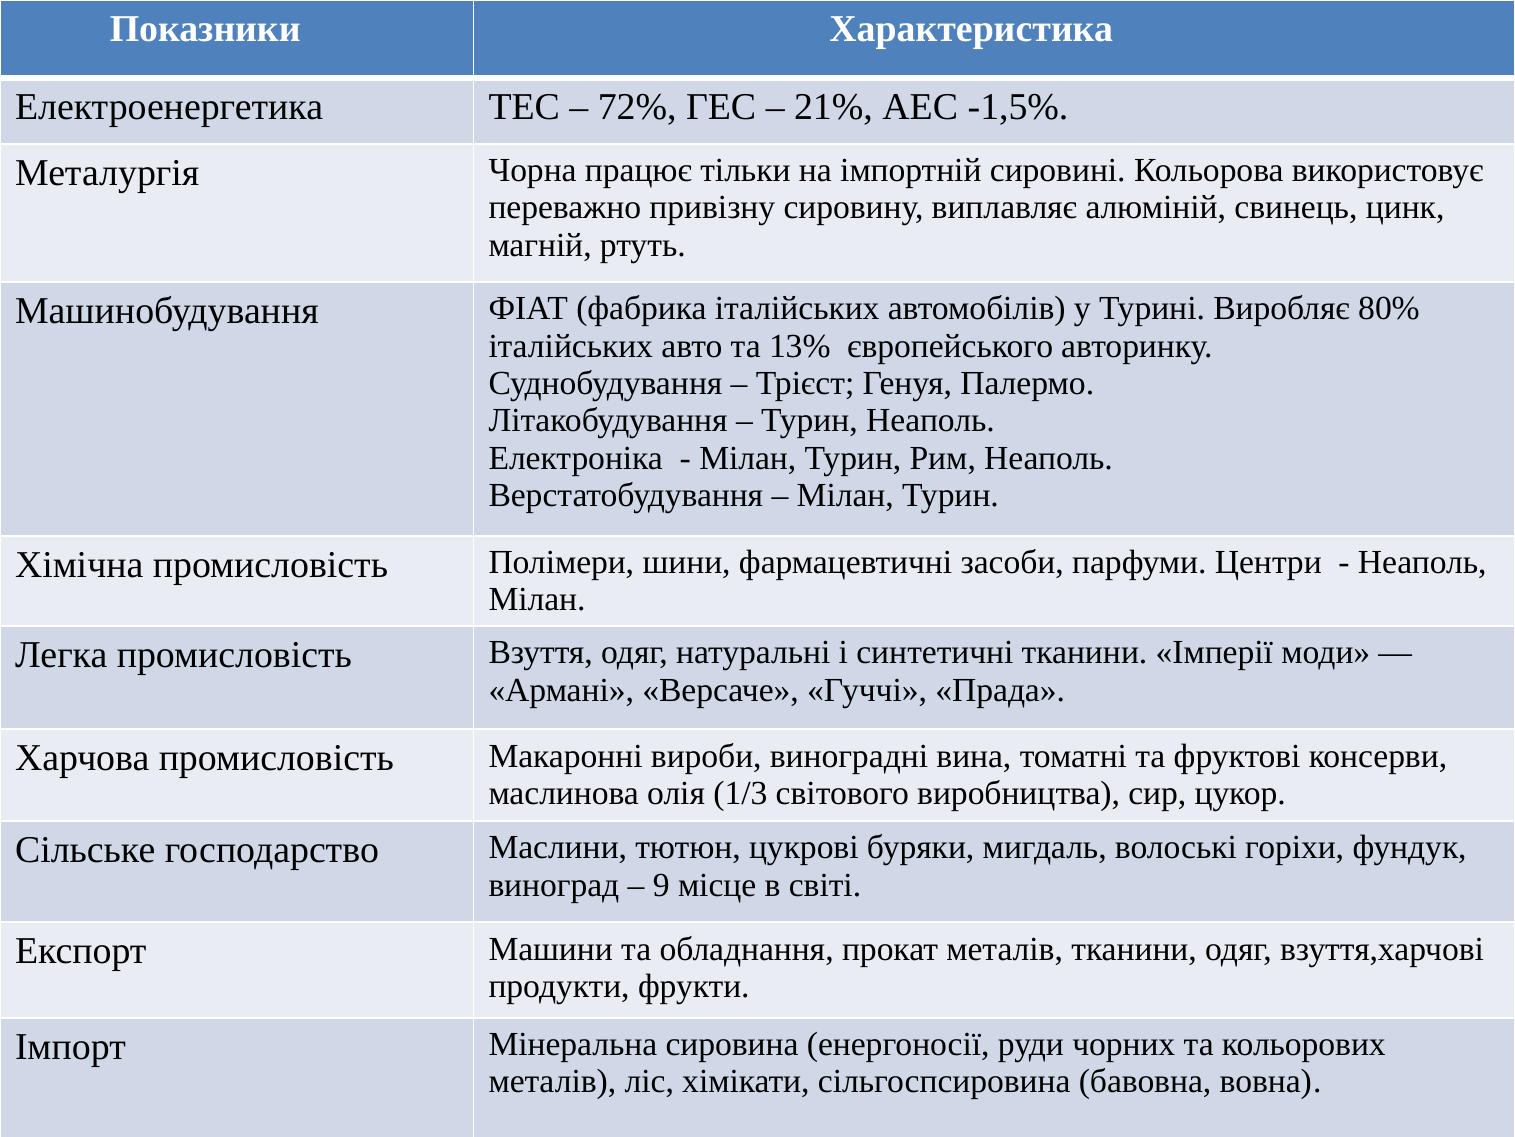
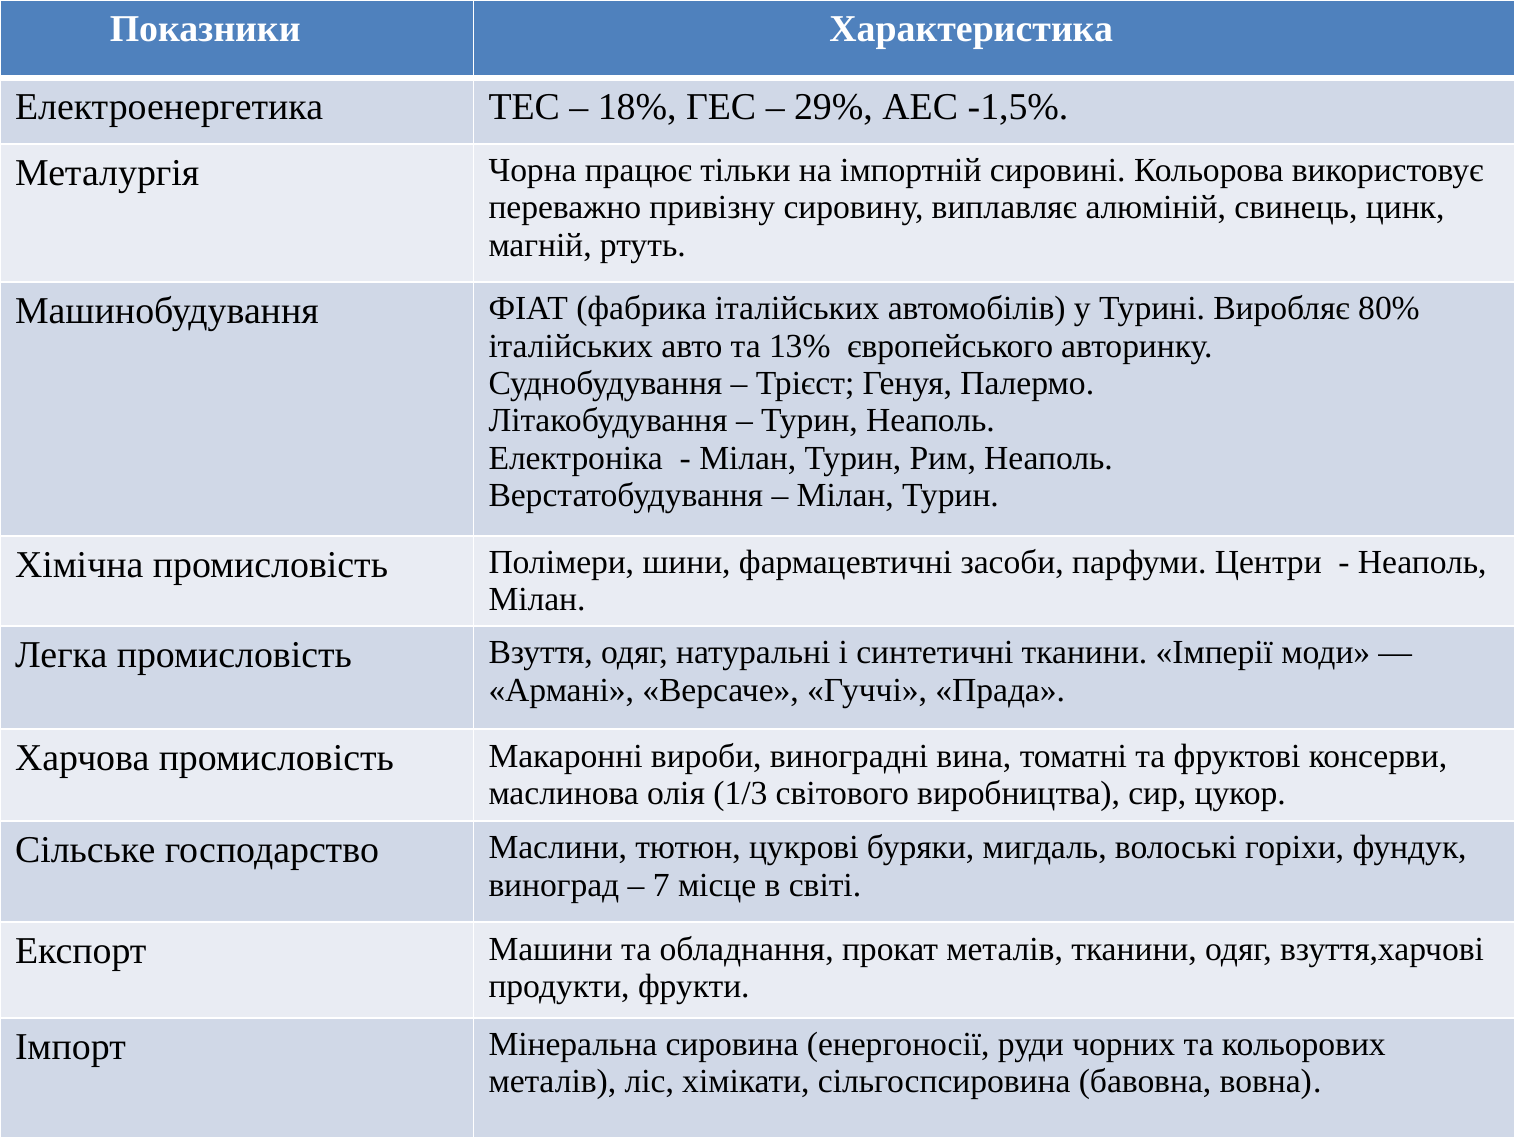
72%: 72% -> 18% (637, 107)
21%: 21% -> 29% (833, 107)
9: 9 -> 7 (661, 885)
